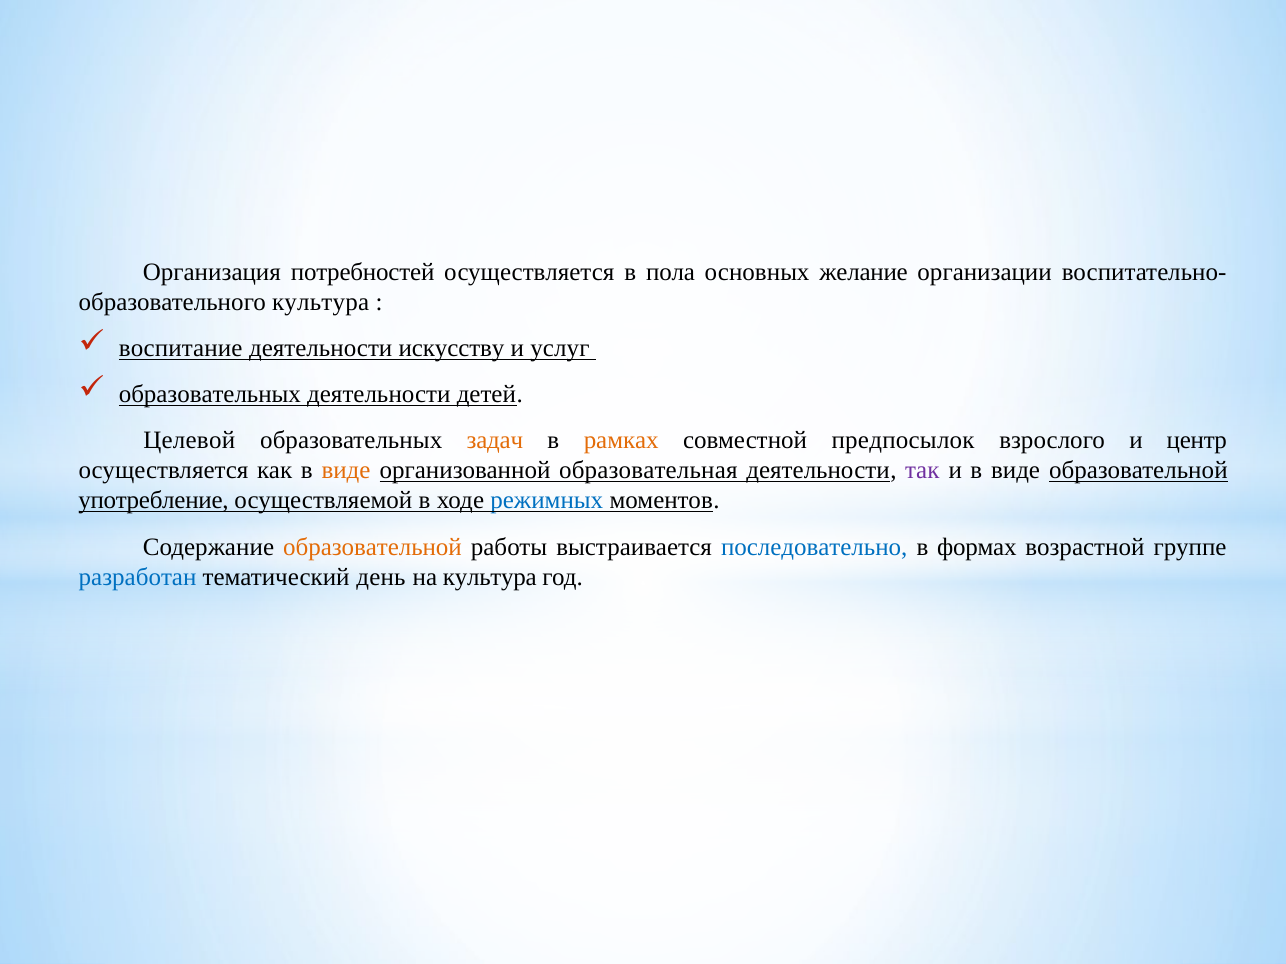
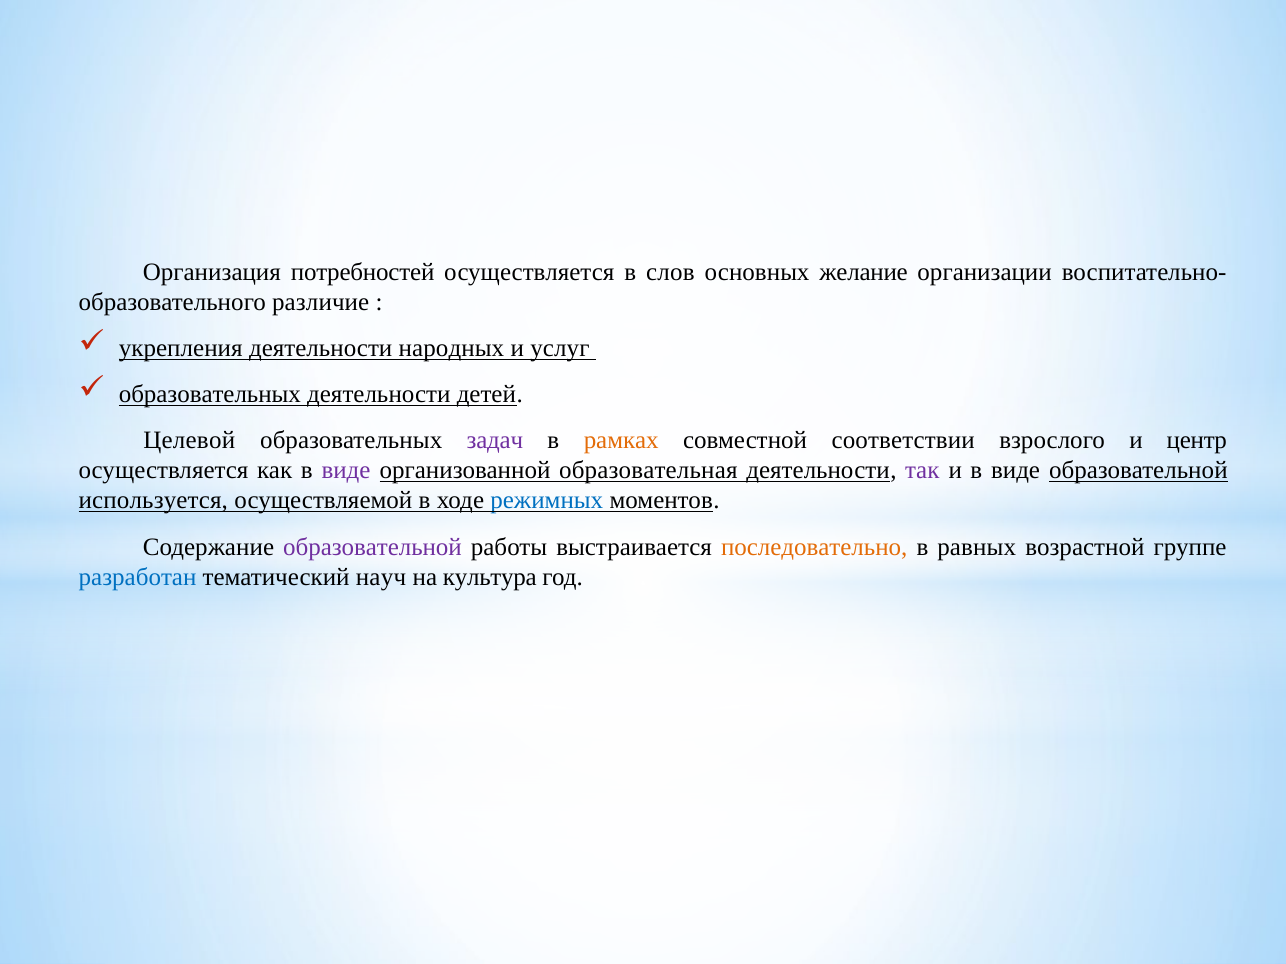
пола: пола -> слов (670, 272)
культура: культура -> различие (321, 303)
воспитание: воспитание -> укрепления (181, 349)
искусству: искусству -> народных (451, 349)
задач colour: orange -> purple (495, 441)
предпосылок: предпосылок -> соответствии (903, 441)
виде colour: orange -> purple (346, 471)
употребление: употребление -> используется (153, 501)
образовательной colour: orange -> purple (373, 547)
последовательно colour: blue -> orange (814, 547)
формах: формах -> равных (977, 547)
день: день -> науч (381, 577)
